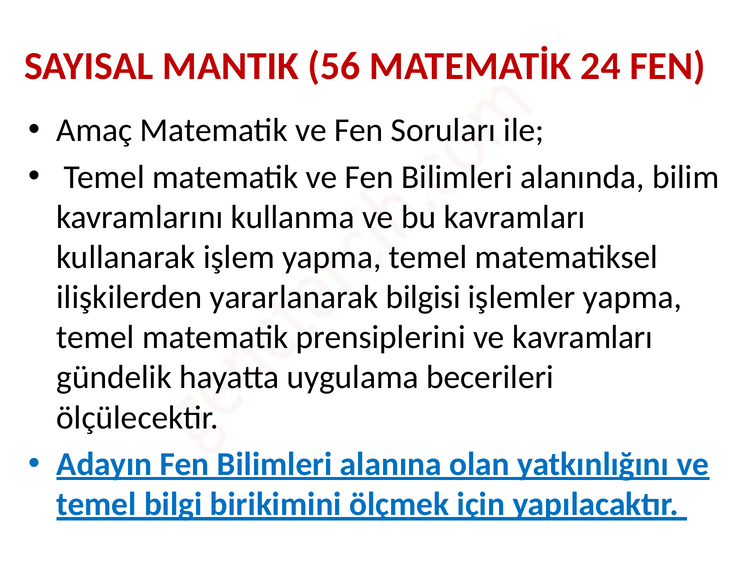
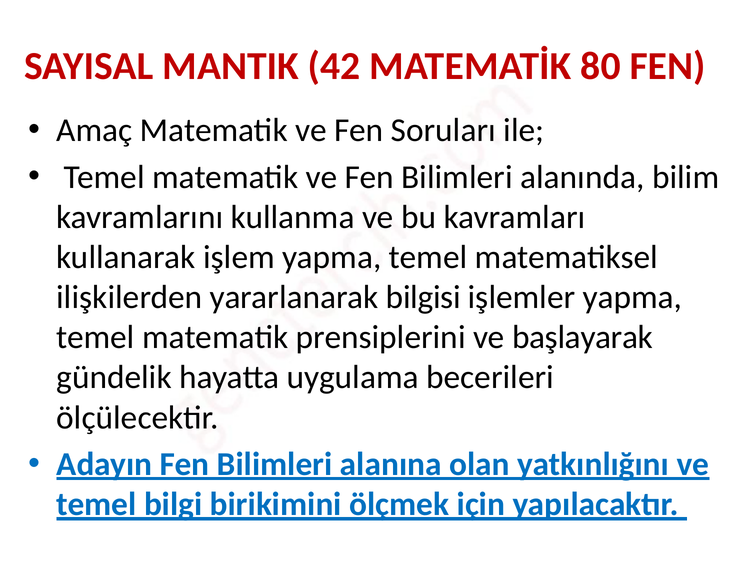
56: 56 -> 42 (334, 66)
24: 24 -> 80 (601, 66)
ve kavramları: kavramları -> başlayarak (583, 337)
